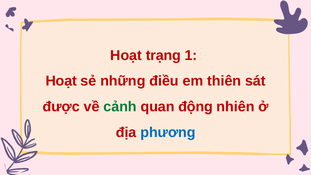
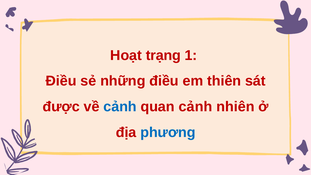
Hoạt: Hoạt -> Điều (61, 81)
cảnh colour: green -> blue (120, 107)
quan động: động -> cảnh (195, 107)
